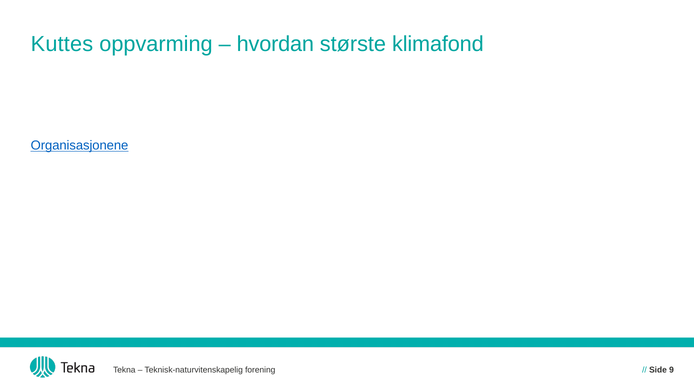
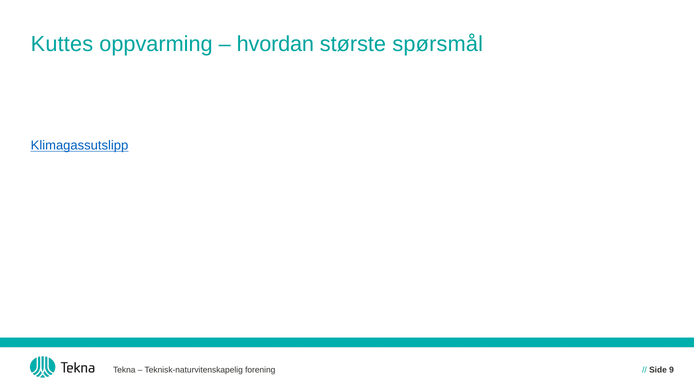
klimafond: klimafond -> spørsmål (438, 44)
Organisasjonene: Organisasjonene -> Klimagassutslipp (80, 145)
